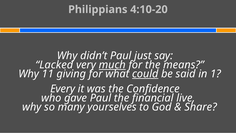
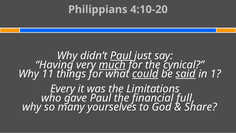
Paul underline: none -> present (121, 56)
Lacked: Lacked -> Having (54, 65)
means: means -> cynical (184, 65)
giving: giving -> things (71, 74)
said underline: none -> present (186, 74)
Confidence: Confidence -> Limitations (153, 89)
live: live -> full (186, 98)
